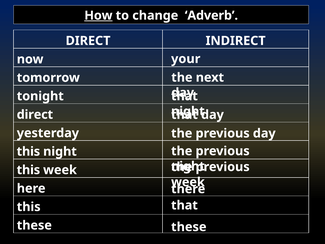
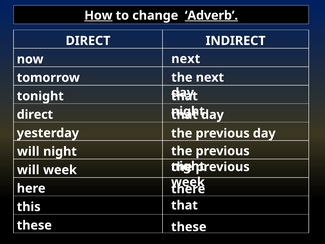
Adverb underline: none -> present (211, 15)
your: your -> next (186, 59)
this: this -> will (28, 151)
this: this -> will (28, 170)
